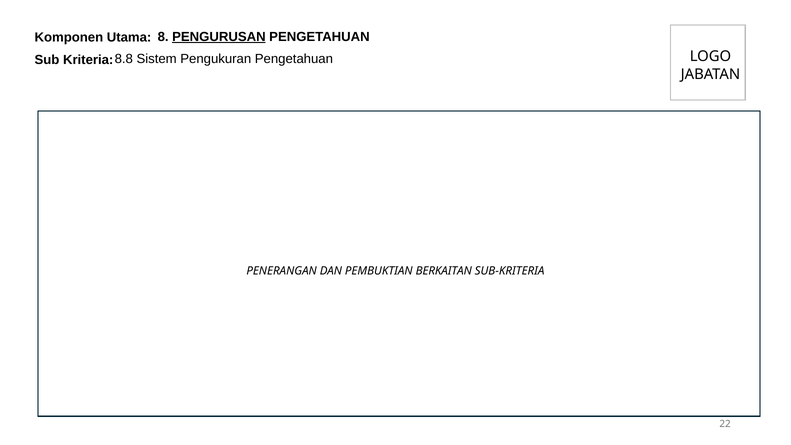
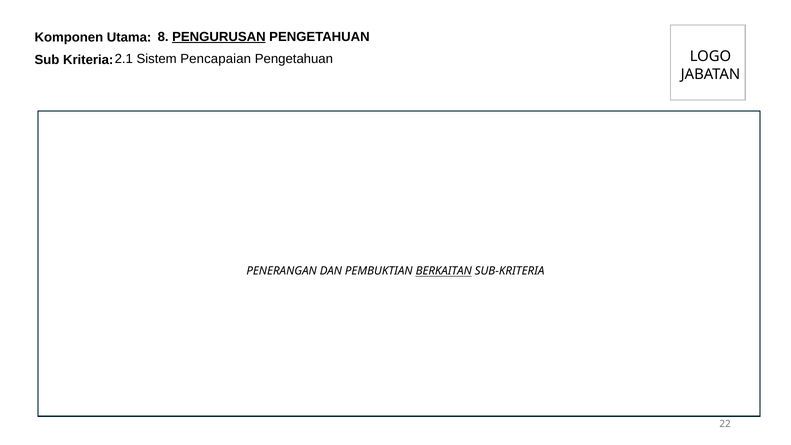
8.8: 8.8 -> 2.1 (124, 59)
Pengukuran: Pengukuran -> Pencapaian (216, 59)
BERKAITAN underline: none -> present (444, 271)
